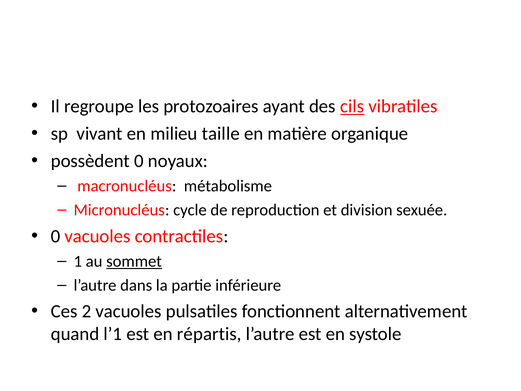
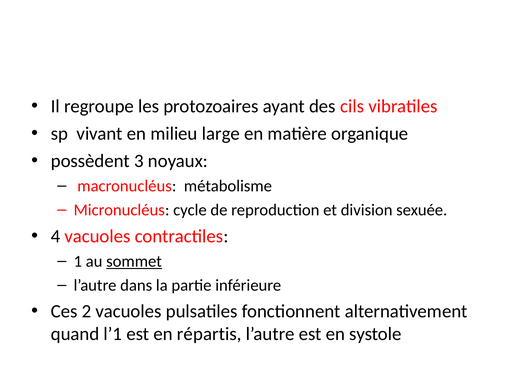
cils underline: present -> none (352, 106)
taille: taille -> large (221, 134)
possèdent 0: 0 -> 3 (139, 161)
0: 0 -> 4 (56, 236)
